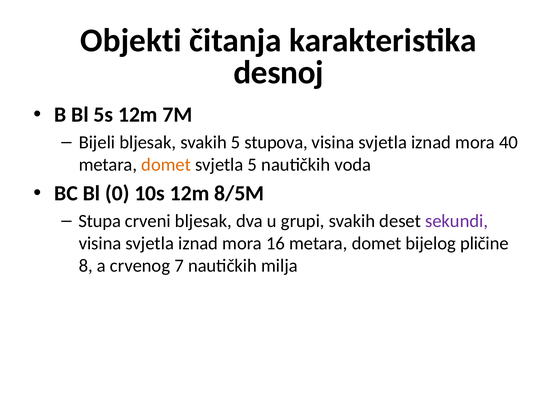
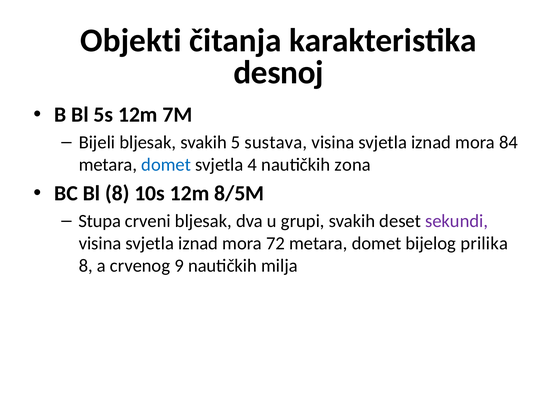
stupova: stupova -> sustava (276, 142)
40: 40 -> 84 (508, 142)
domet colour: orange -> blue (166, 165)
svjetla 5: 5 -> 4 (252, 165)
voda: voda -> zona (353, 165)
Bl 0: 0 -> 8 (117, 193)
16: 16 -> 72 (275, 243)
pličine: pličine -> prilika (484, 243)
7: 7 -> 9 (179, 265)
